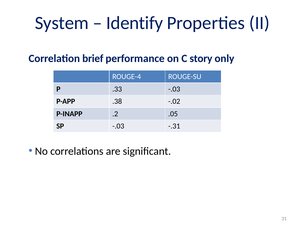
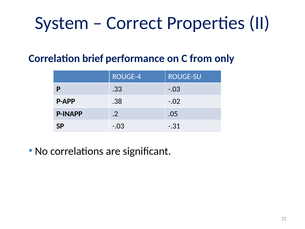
Identify: Identify -> Correct (134, 23)
story: story -> from (201, 59)
